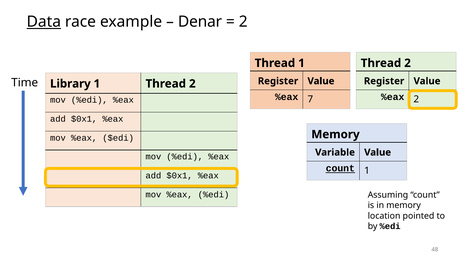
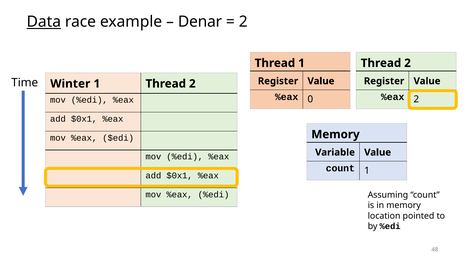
Library: Library -> Winter (70, 84)
7: 7 -> 0 (310, 99)
count underline: present -> none (340, 168)
